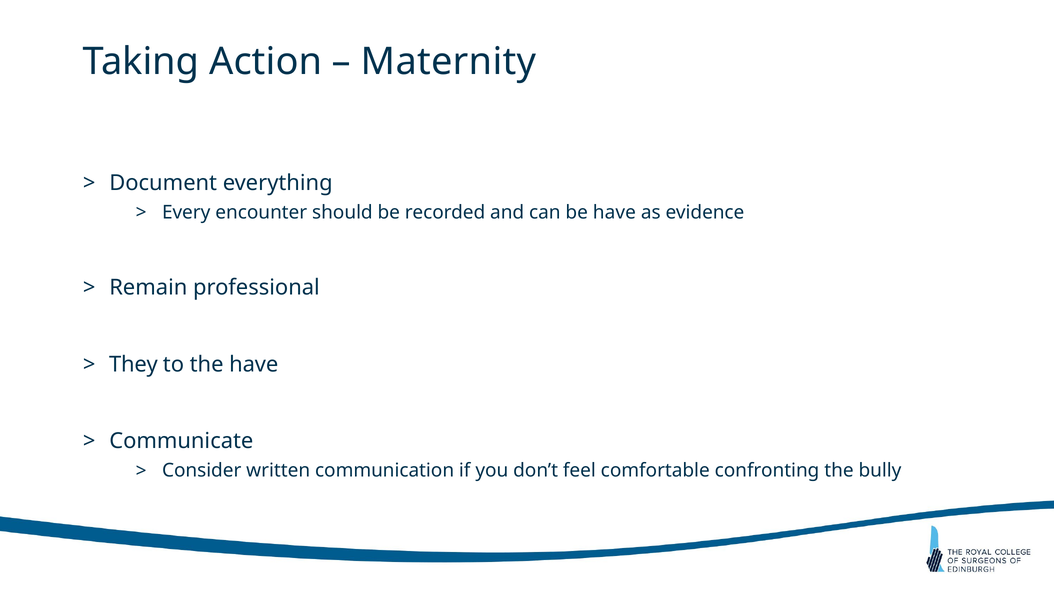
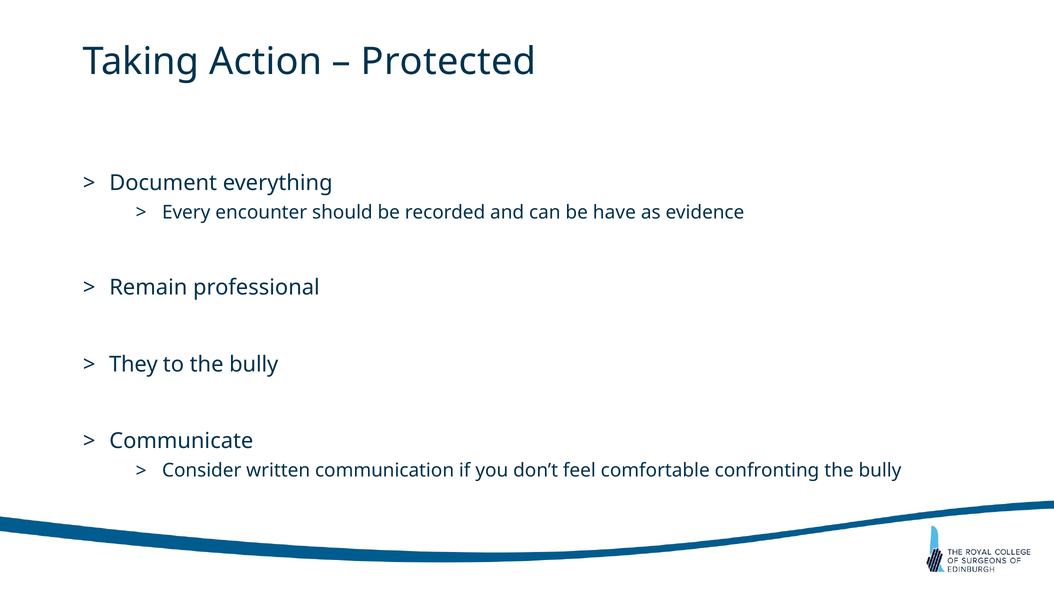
Maternity: Maternity -> Protected (449, 61)
to the have: have -> bully (254, 364)
